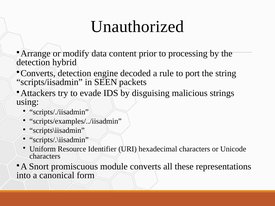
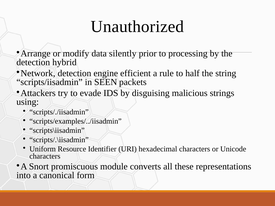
content: content -> silently (123, 53)
Converts: Converts -> Network (38, 73)
decoded: decoded -> efficient (136, 73)
port: port -> half (192, 73)
